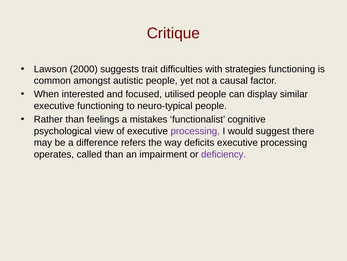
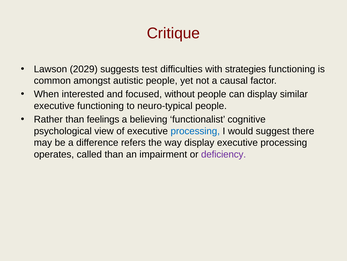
2000: 2000 -> 2029 (84, 69)
trait: trait -> test (150, 69)
utilised: utilised -> without (180, 94)
mistakes: mistakes -> believing (149, 119)
processing colour: purple -> blue (195, 131)
way deficits: deficits -> display (199, 142)
